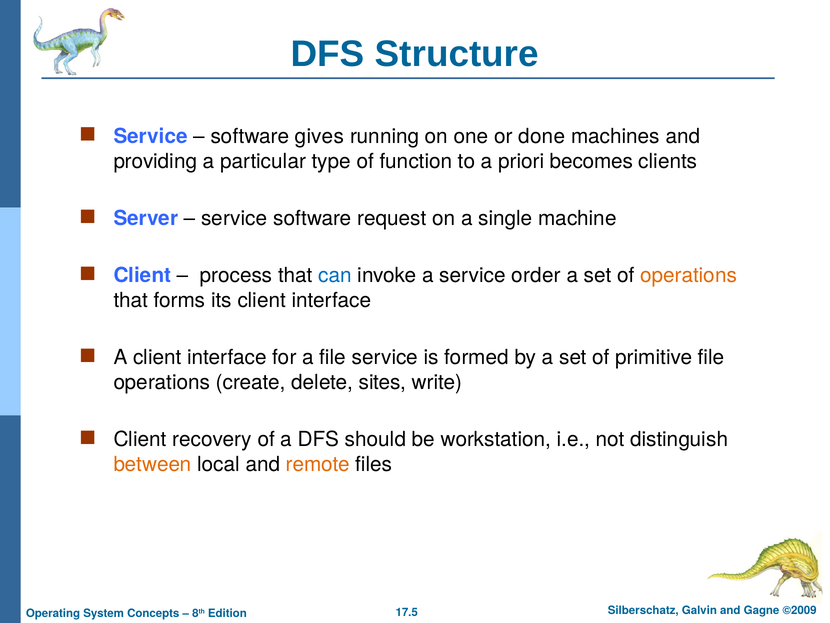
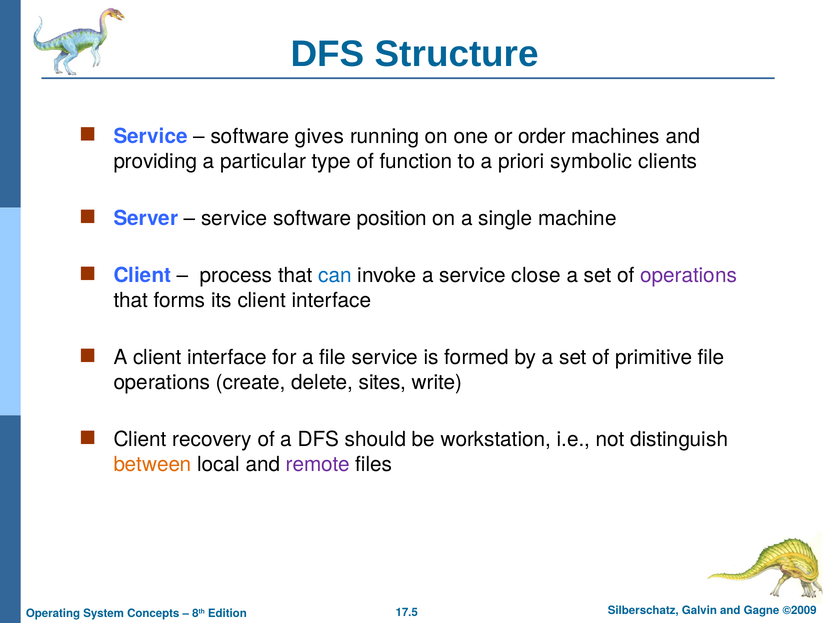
done: done -> order (542, 136)
becomes: becomes -> symbolic (591, 161)
request: request -> position (392, 218)
order: order -> close (536, 275)
operations colour: orange -> purple (689, 275)
remote colour: orange -> purple (318, 464)
